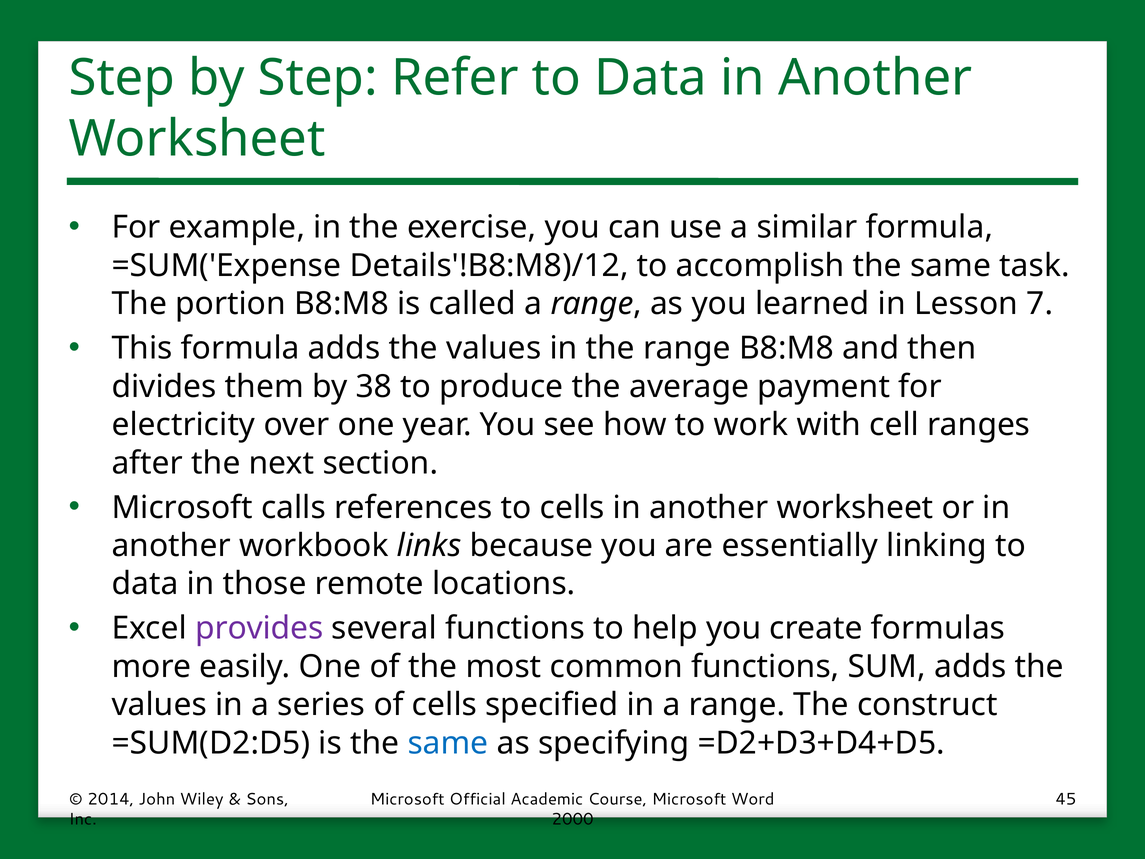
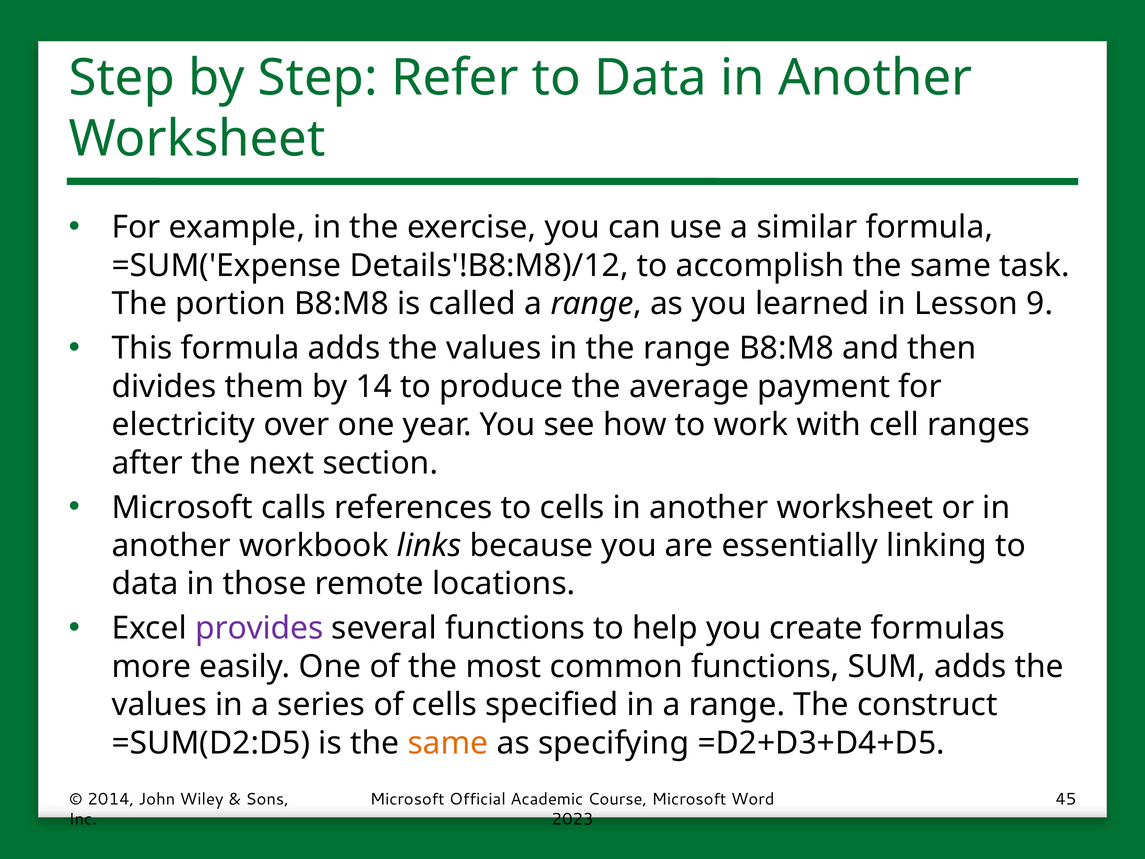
7: 7 -> 9 (1040, 304)
38: 38 -> 14 (374, 387)
same colour: blue -> orange (448, 743)
2000: 2000 -> 2023 (573, 819)
